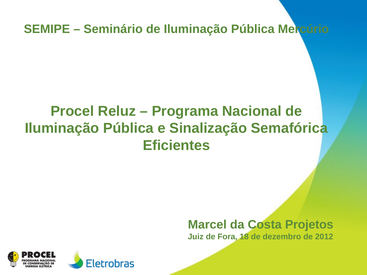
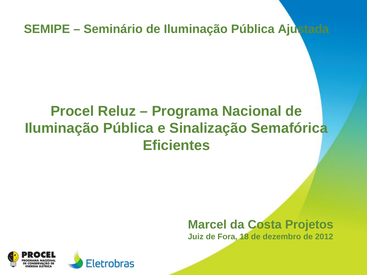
Mercúrio: Mercúrio -> Ajustada (303, 29)
